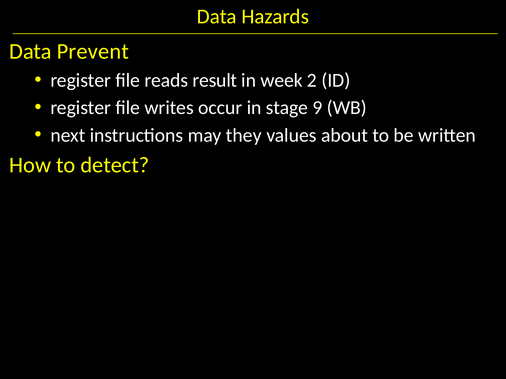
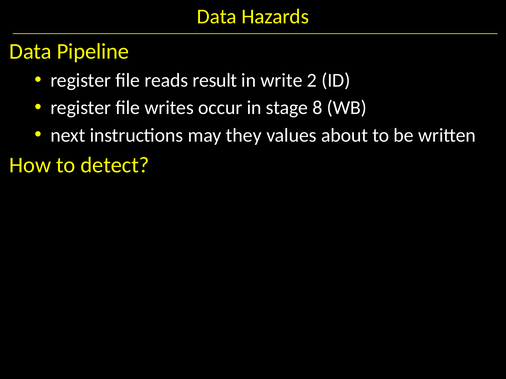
Prevent: Prevent -> Pipeline (93, 51)
week: week -> write (282, 80)
9: 9 -> 8 (317, 108)
